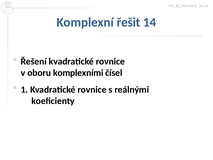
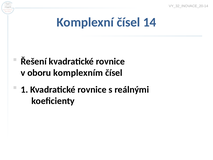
Komplexní řešit: řešit -> čísel (128, 22)
komplexními: komplexními -> komplexním (78, 73)
